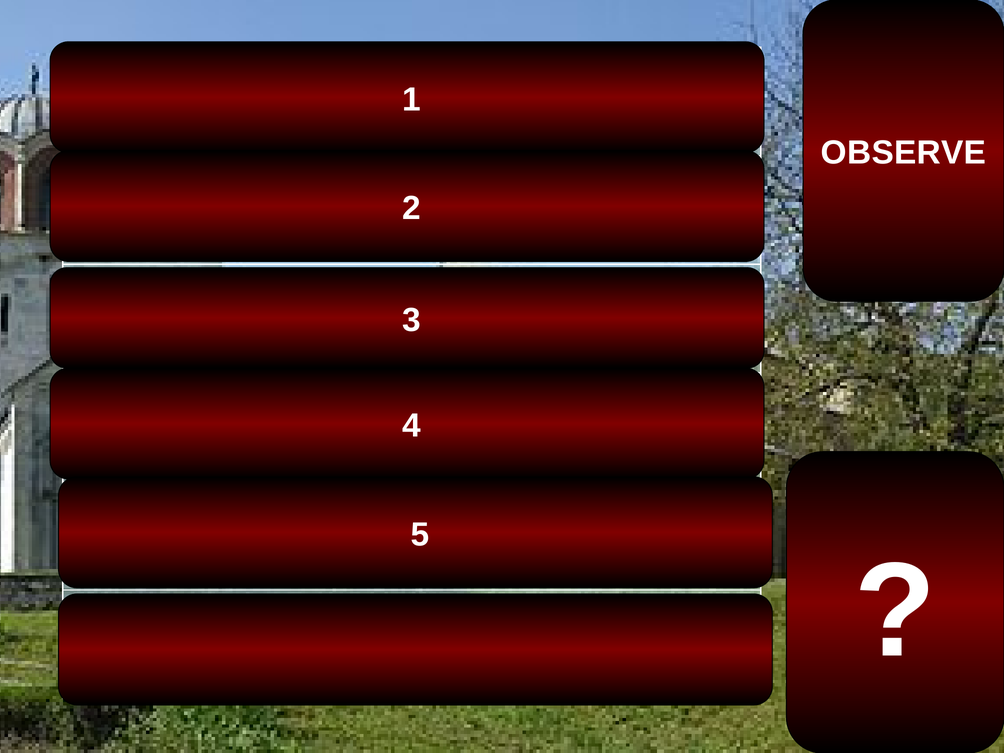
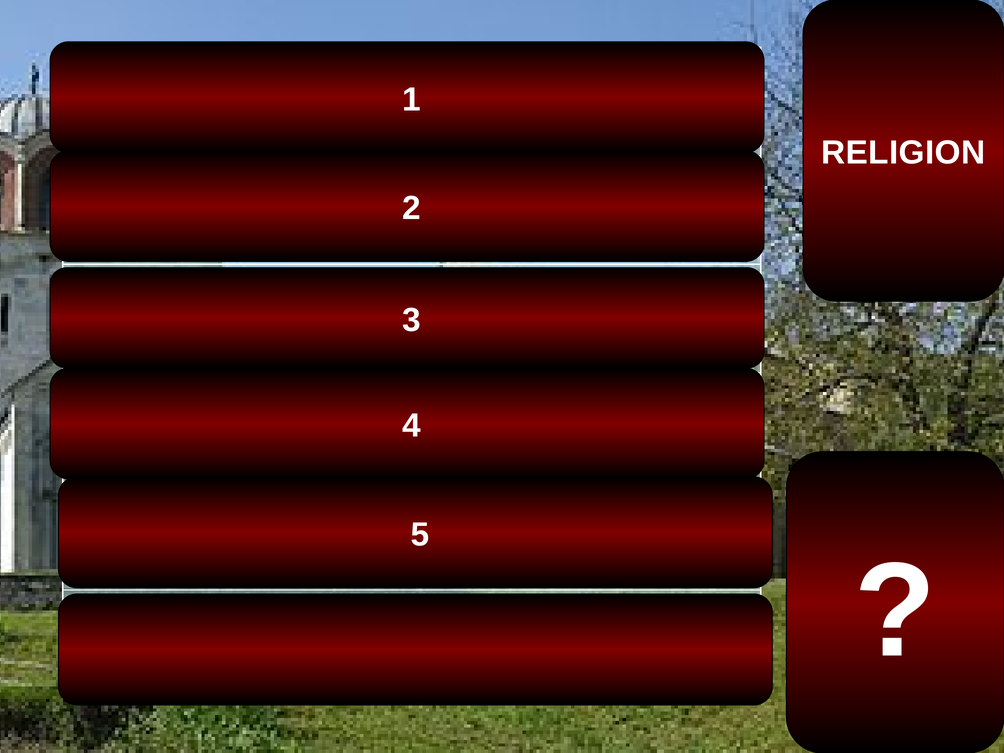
OBSERVE: OBSERVE -> RELIGION (903, 153)
